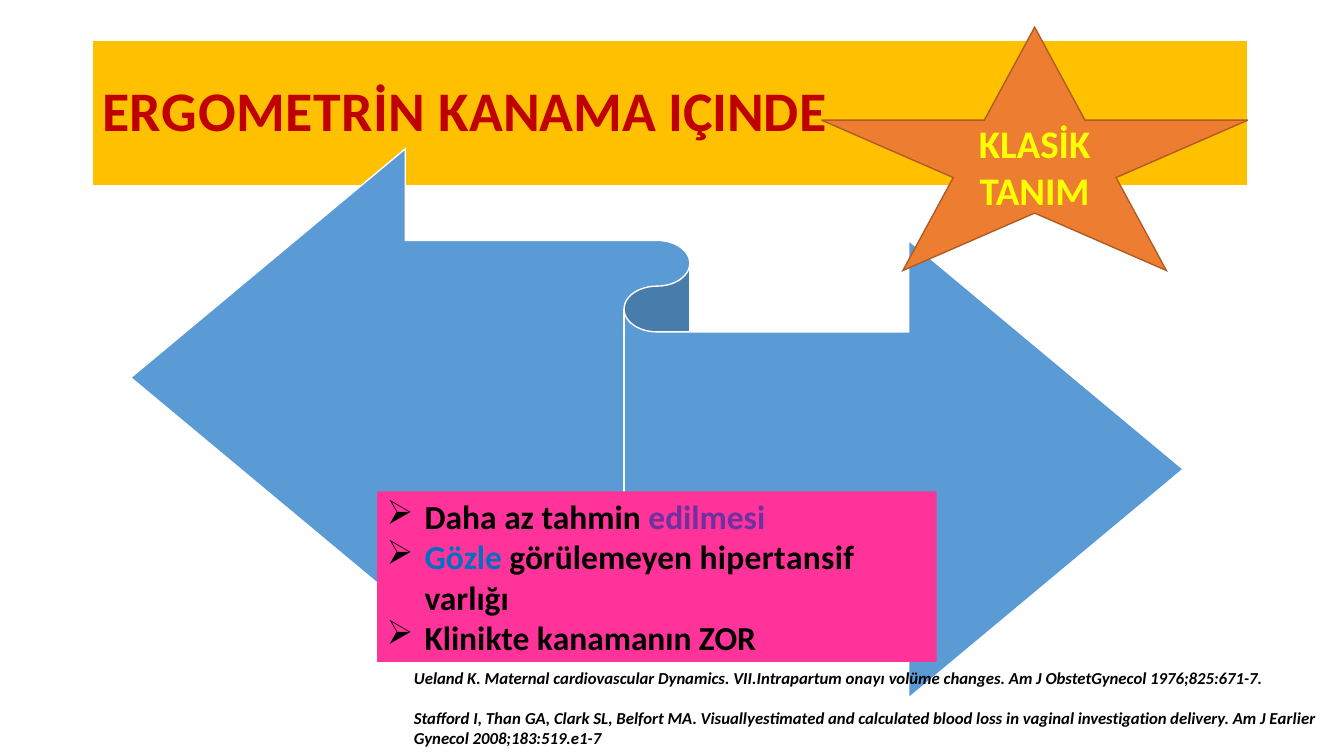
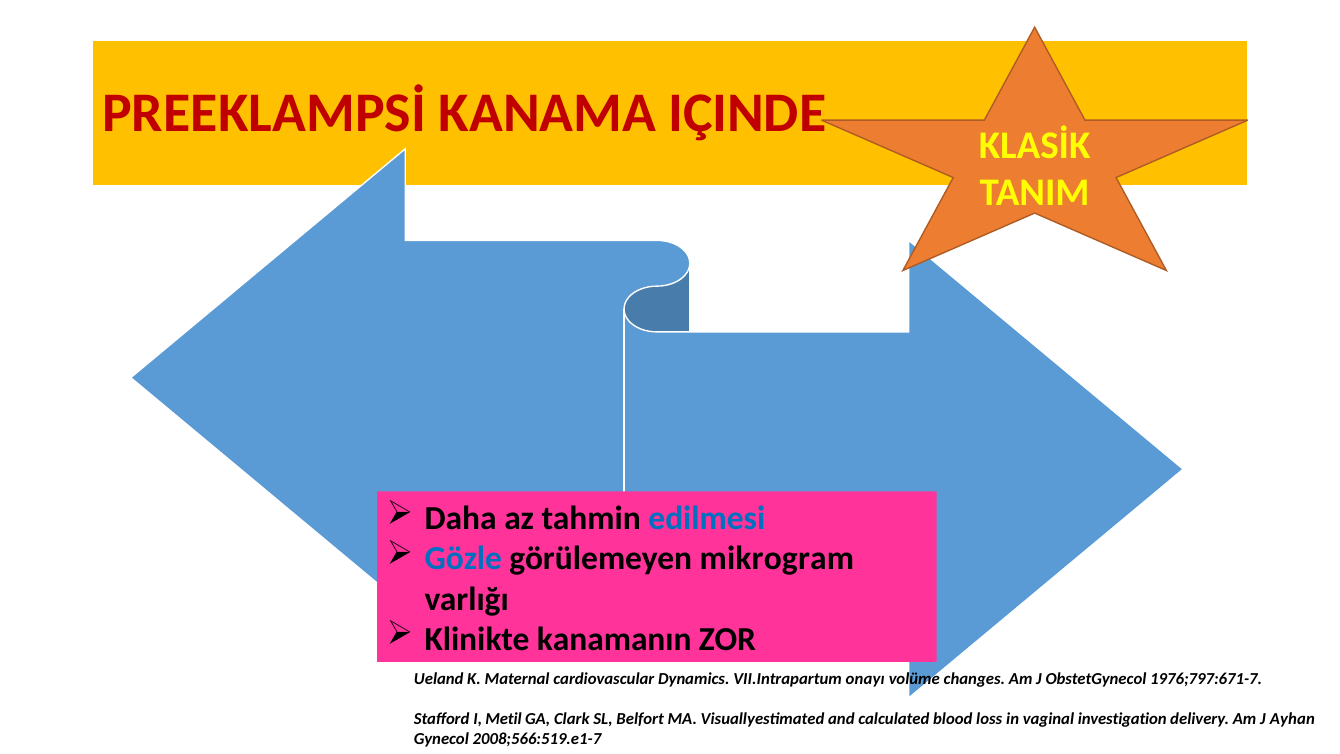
ERGOMETRİN: ERGOMETRİN -> PREEKLAMPSİ (264, 113)
edilmesi colour: purple -> blue (707, 518)
hipertansif: hipertansif -> mikrogram (777, 559)
1976;825:671-7: 1976;825:671-7 -> 1976;797:671-7 (1206, 679)
Than: Than -> Metil (504, 719)
Earlier: Earlier -> Ayhan (1292, 719)
2008;183:519.e1-7: 2008;183:519.e1-7 -> 2008;566:519.e1-7 (537, 739)
